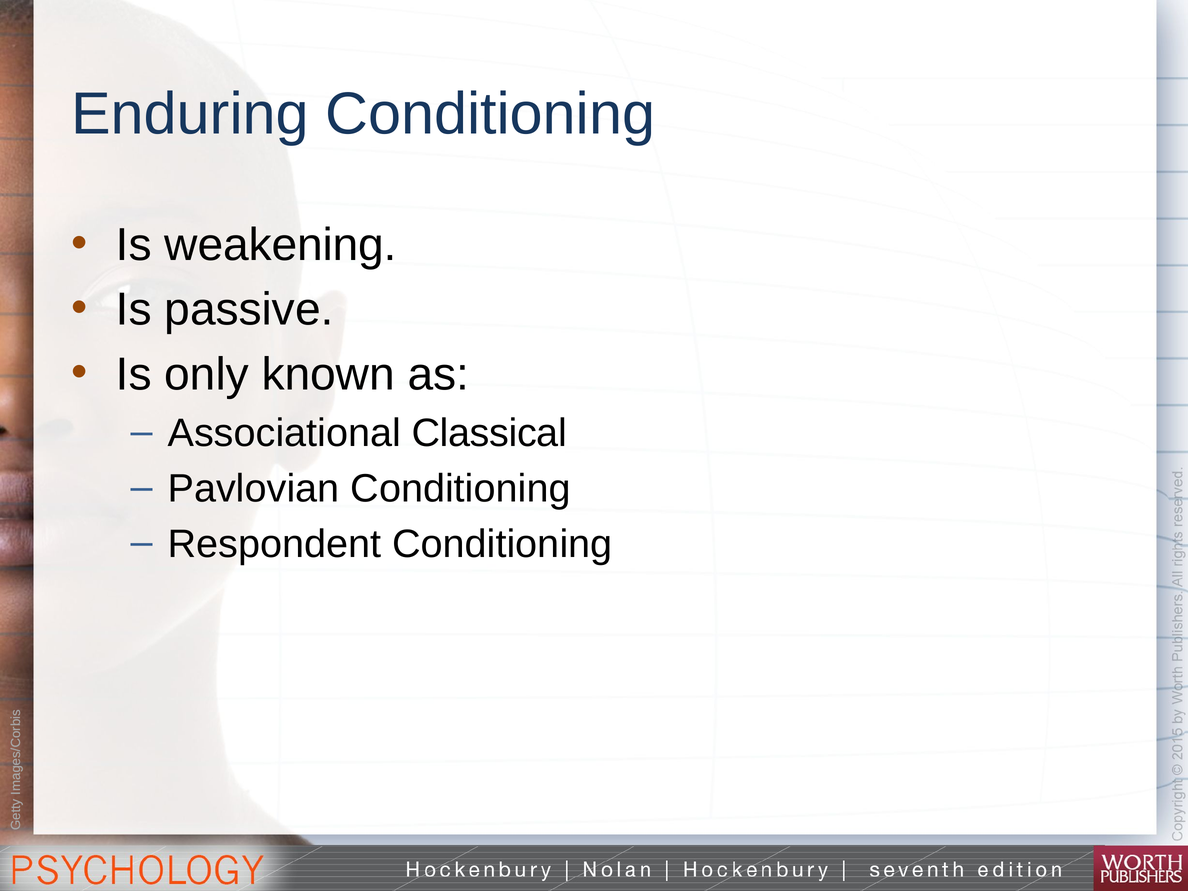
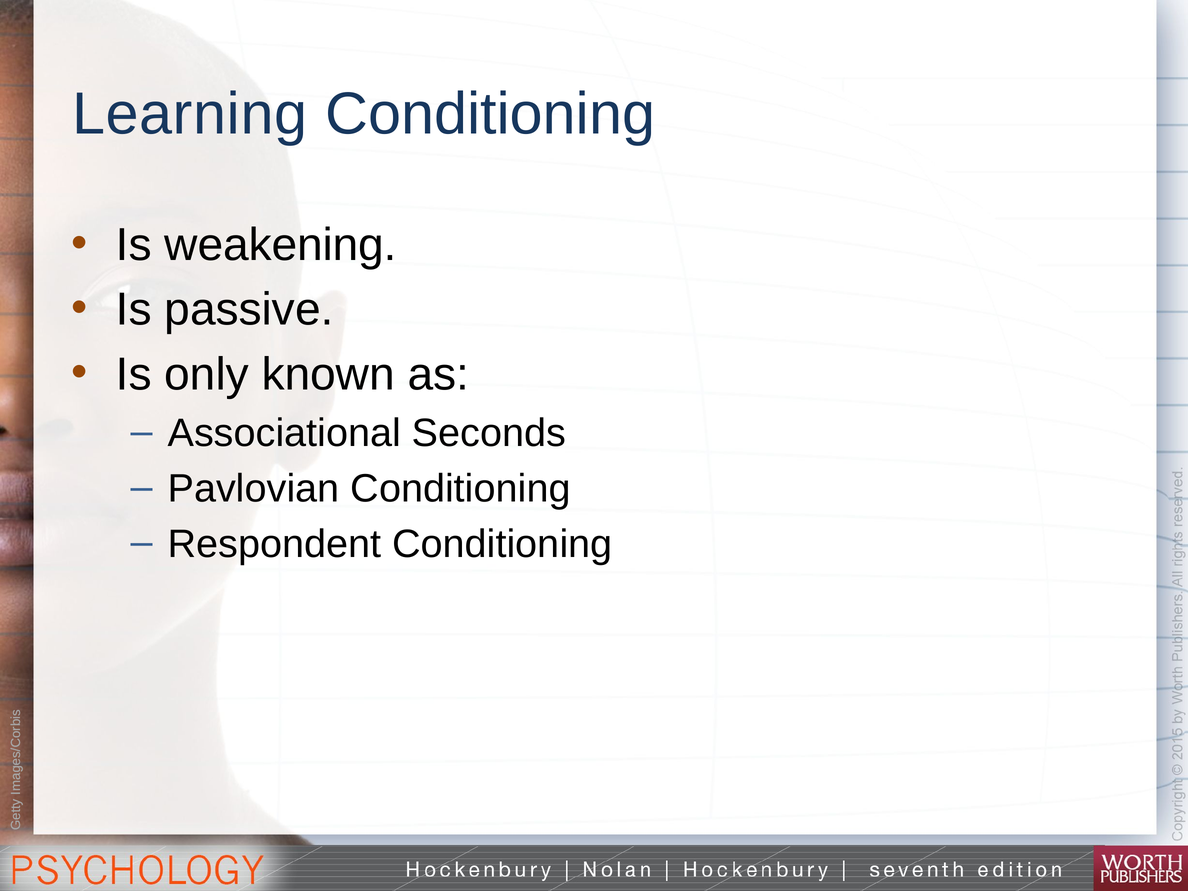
Enduring: Enduring -> Learning (190, 114)
Classical: Classical -> Seconds (489, 433)
